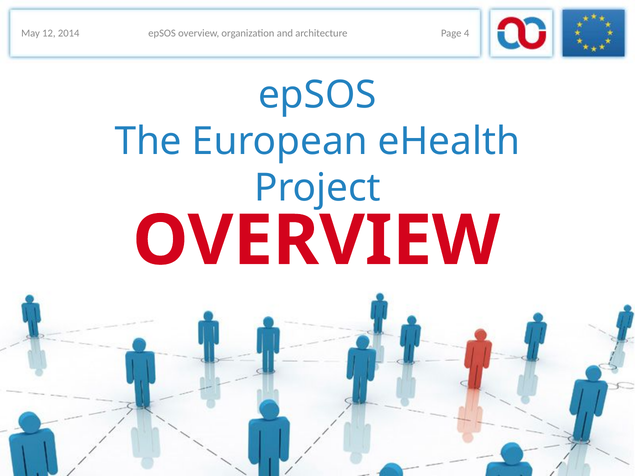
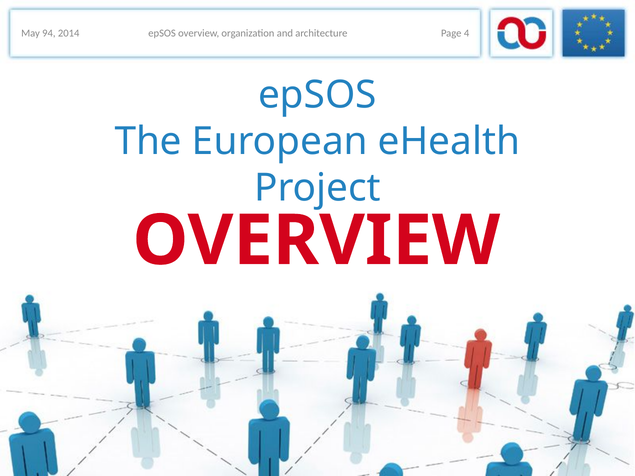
12: 12 -> 94 (49, 33)
